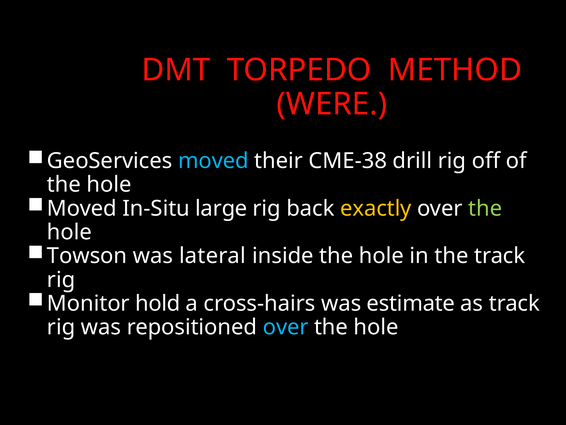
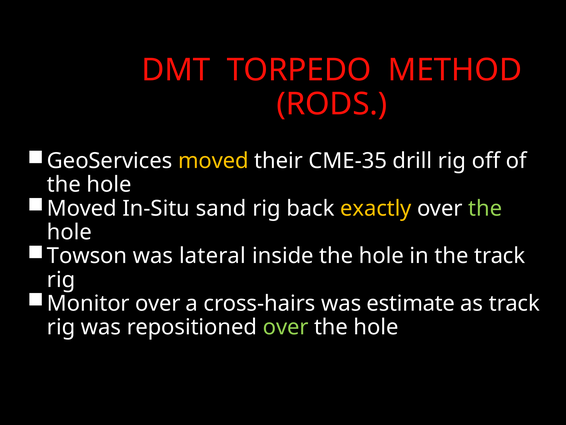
WERE: WERE -> RODS (332, 104)
moved colour: light blue -> yellow (213, 161)
CME-38: CME-38 -> CME-35 (348, 161)
large: large -> sand (221, 208)
Monitor hold: hold -> over (158, 303)
over colour: light blue -> light green (286, 327)
